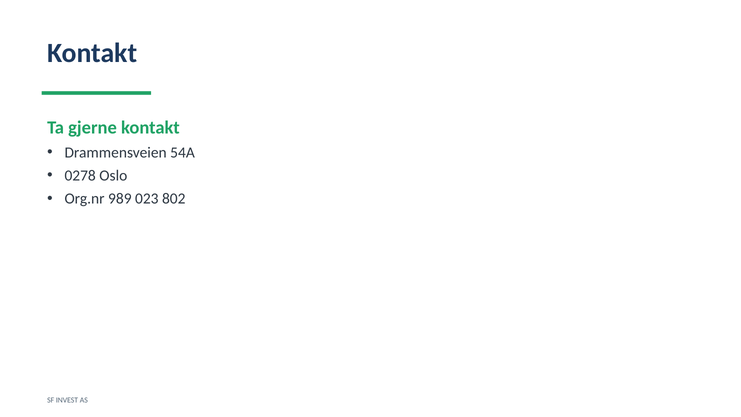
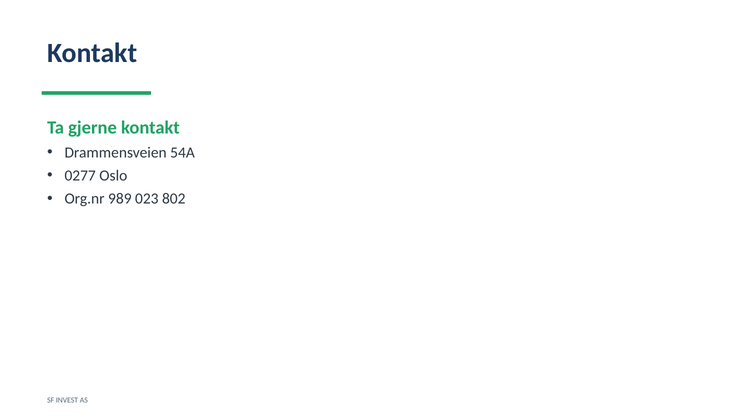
0278: 0278 -> 0277 (80, 176)
